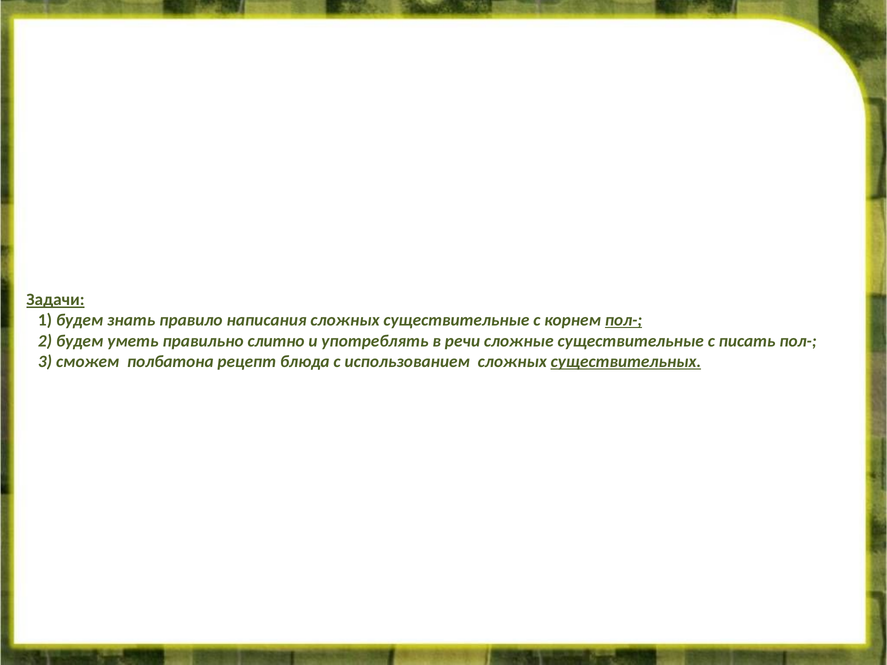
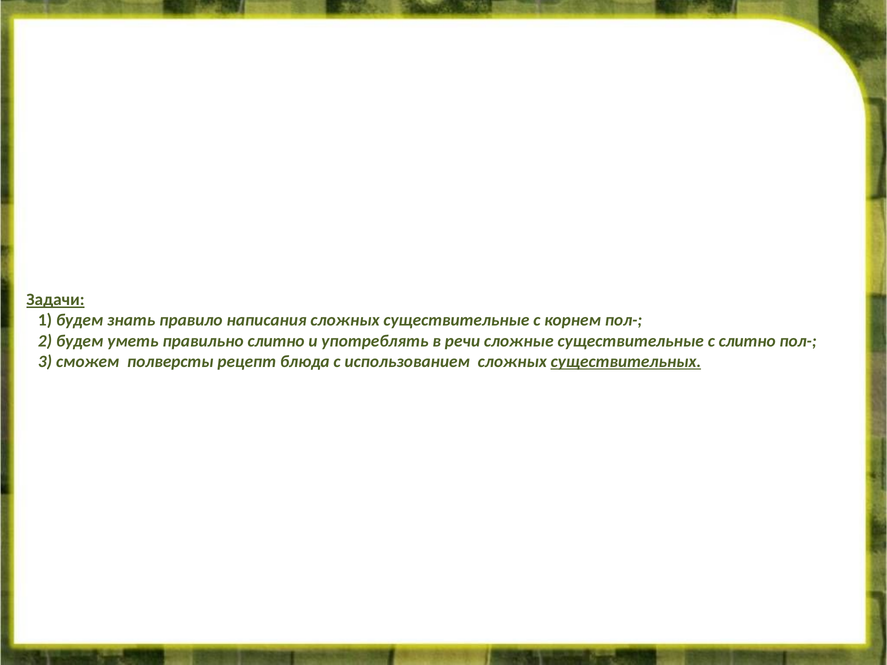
пол- underline: present -> none (624, 320)
с писать: писать -> слитно (747, 341)
полбатона: полбатона -> полверсты (170, 362)
